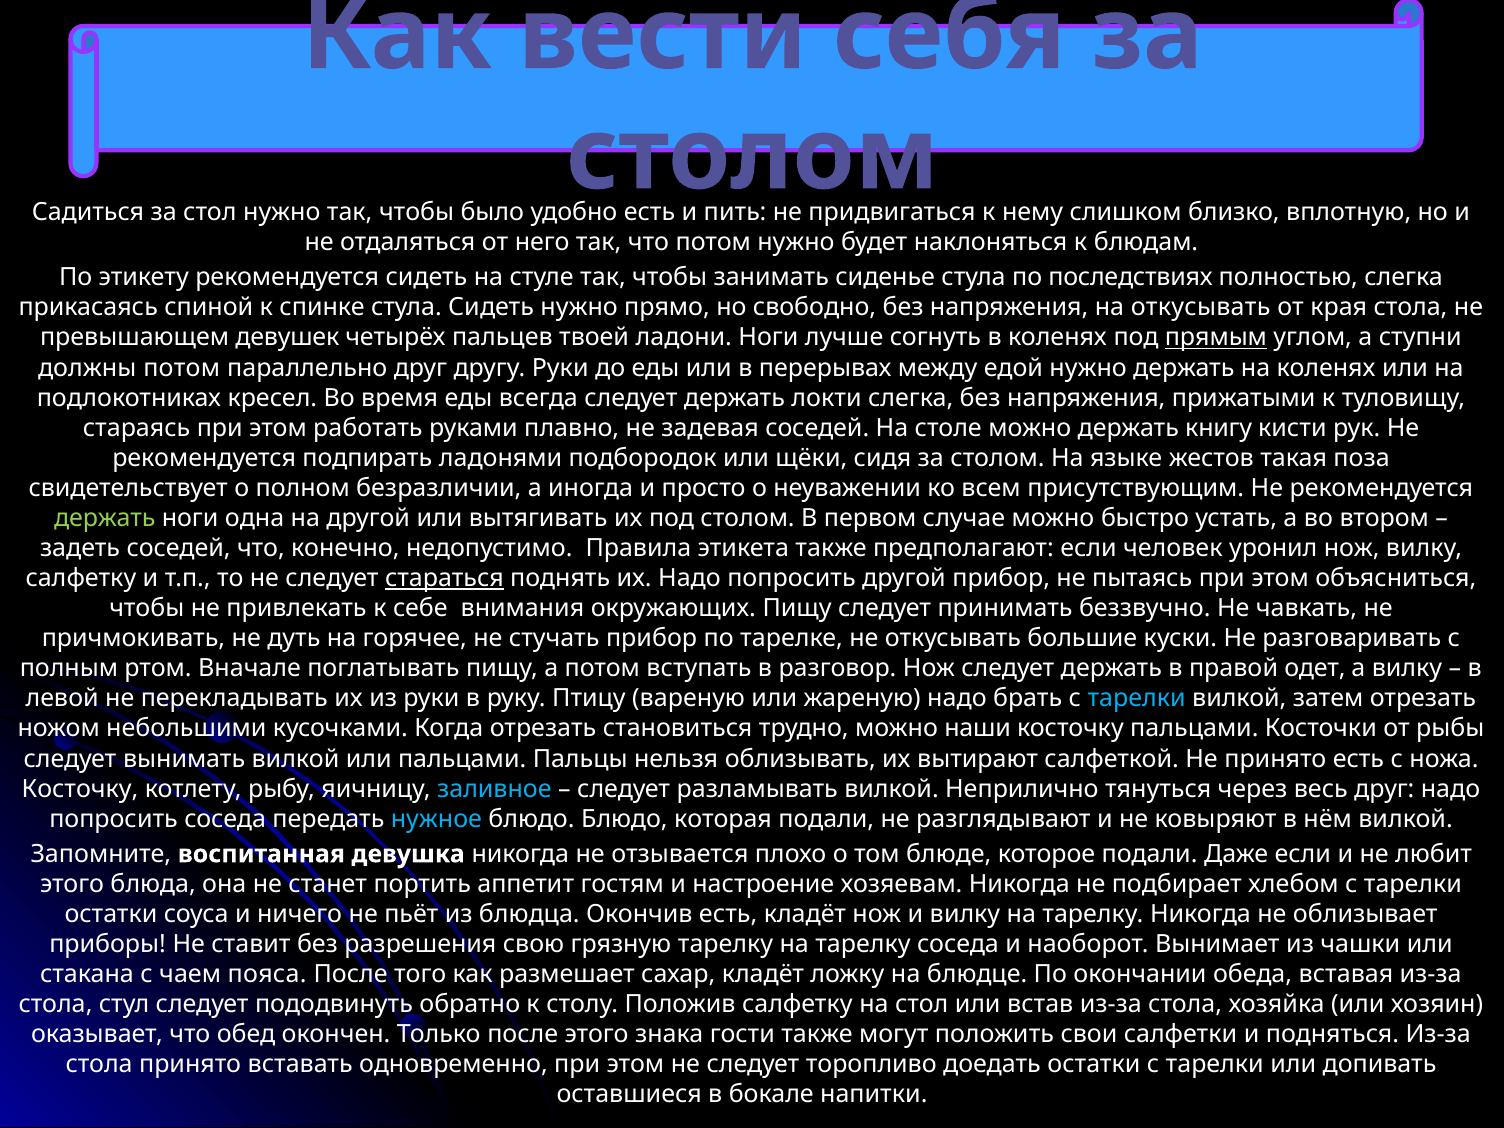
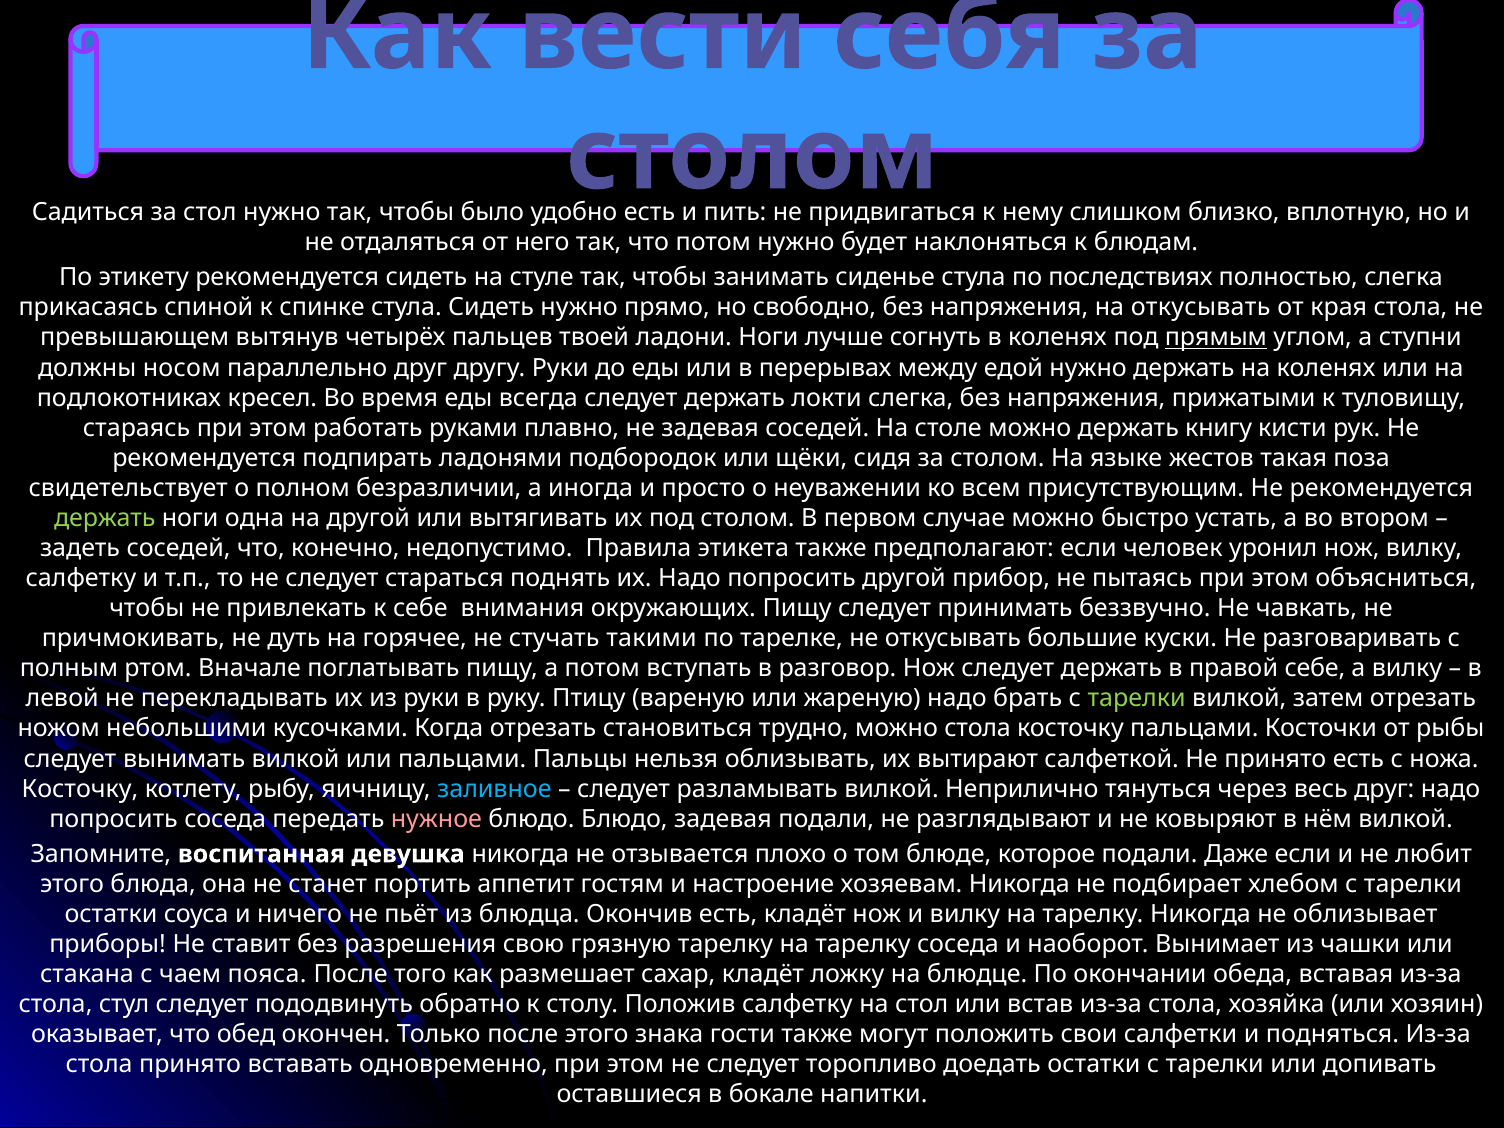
девушек: девушек -> вытянув (287, 338)
должны потом: потом -> носом (182, 368)
стараться underline: present -> none (444, 578)
стучать прибор: прибор -> такими (651, 638)
правой одет: одет -> себе (1315, 669)
тарелки colour: light blue -> light green (1137, 699)
можно наши: наши -> стола (978, 729)
нужное colour: light blue -> pink (436, 819)
Блюдо которая: которая -> задевая (723, 819)
